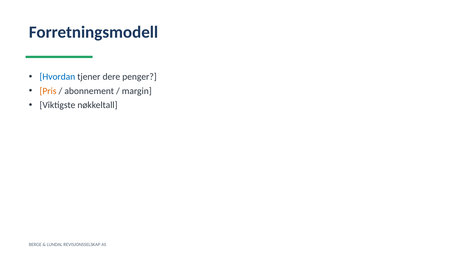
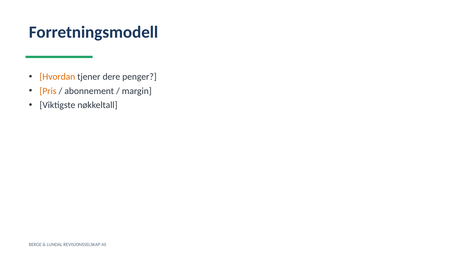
Hvordan colour: blue -> orange (57, 77)
